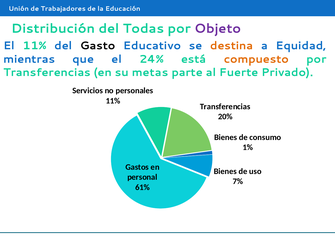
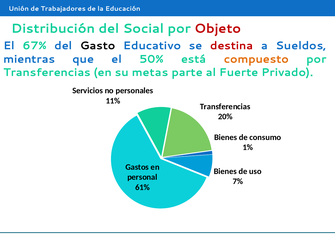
Todas: Todas -> Social (143, 29)
Objeto colour: purple -> red (218, 29)
El 11%: 11% -> 67% (35, 46)
destina colour: orange -> red (232, 46)
Equidad: Equidad -> Sueldos (301, 46)
24%: 24% -> 50% (151, 59)
